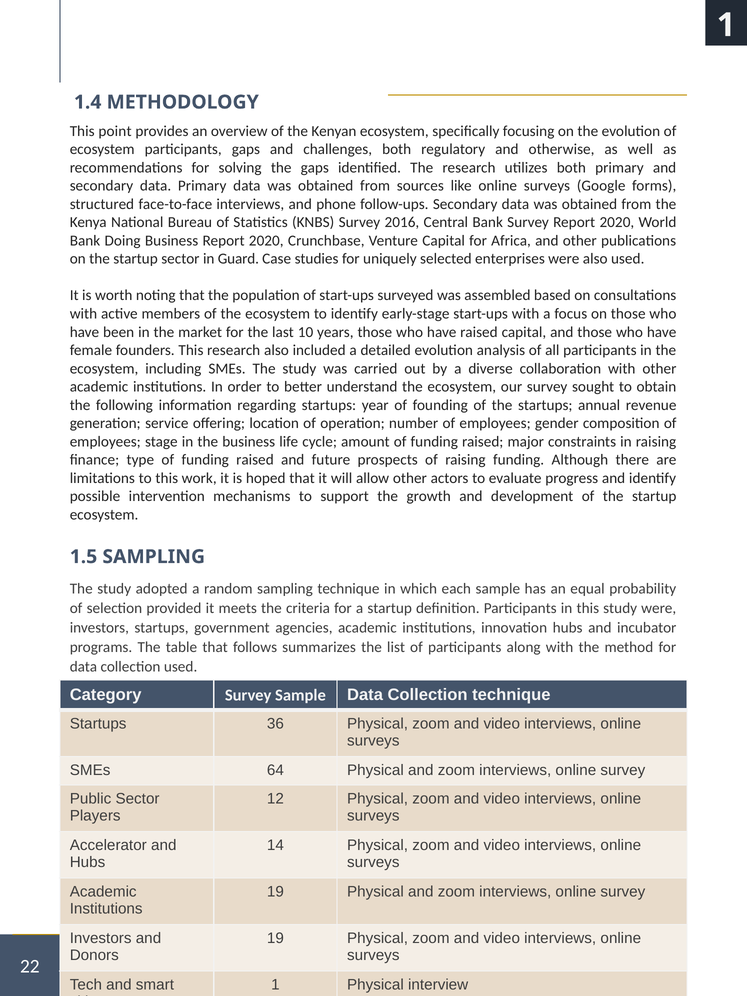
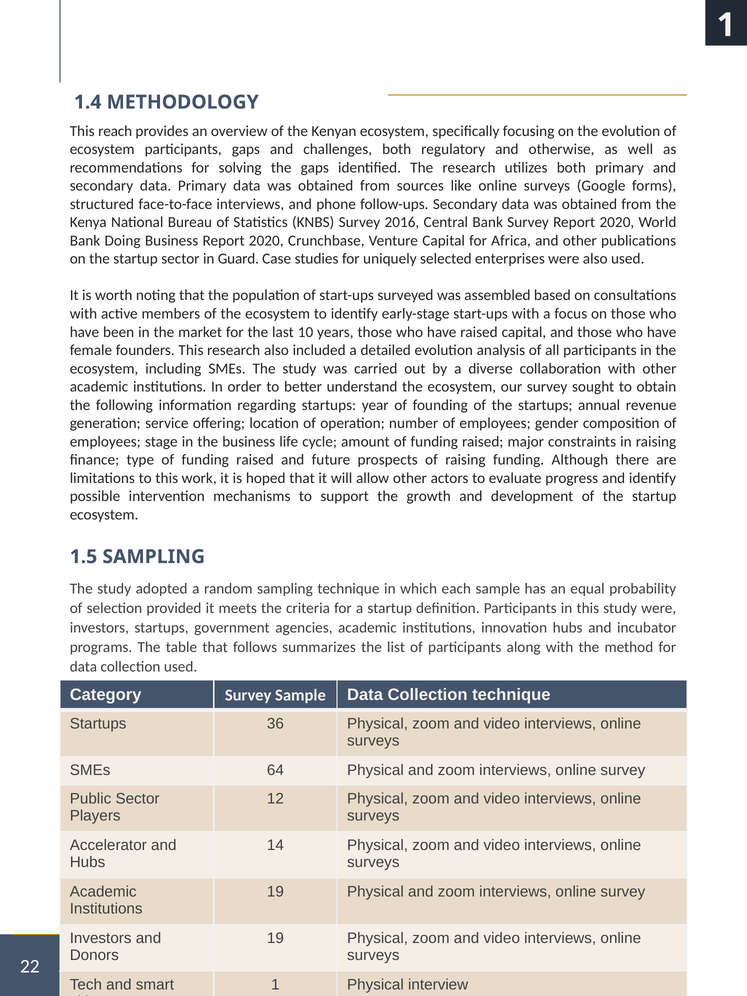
point: point -> reach (115, 131)
